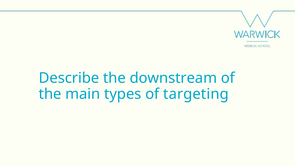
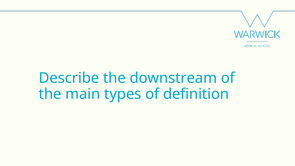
targeting: targeting -> definition (196, 94)
